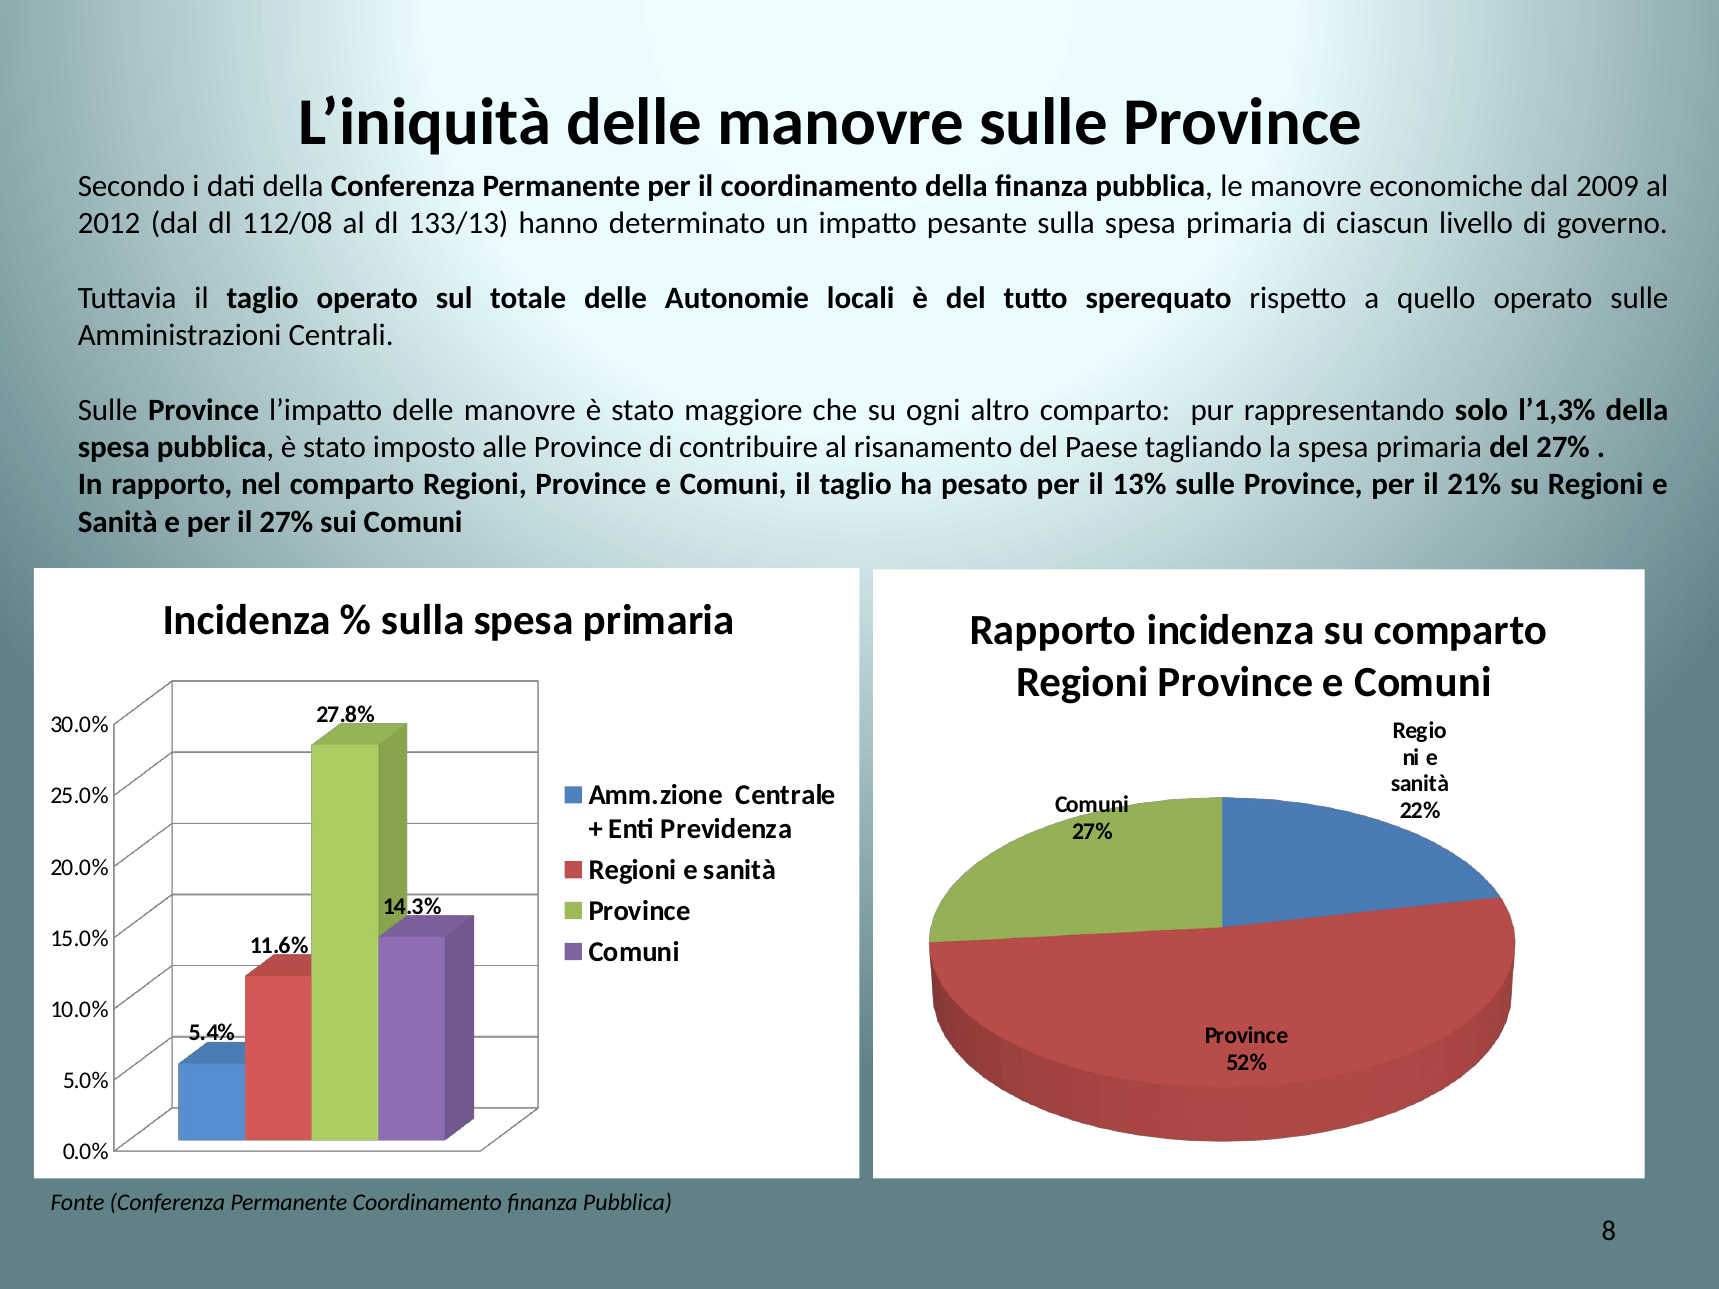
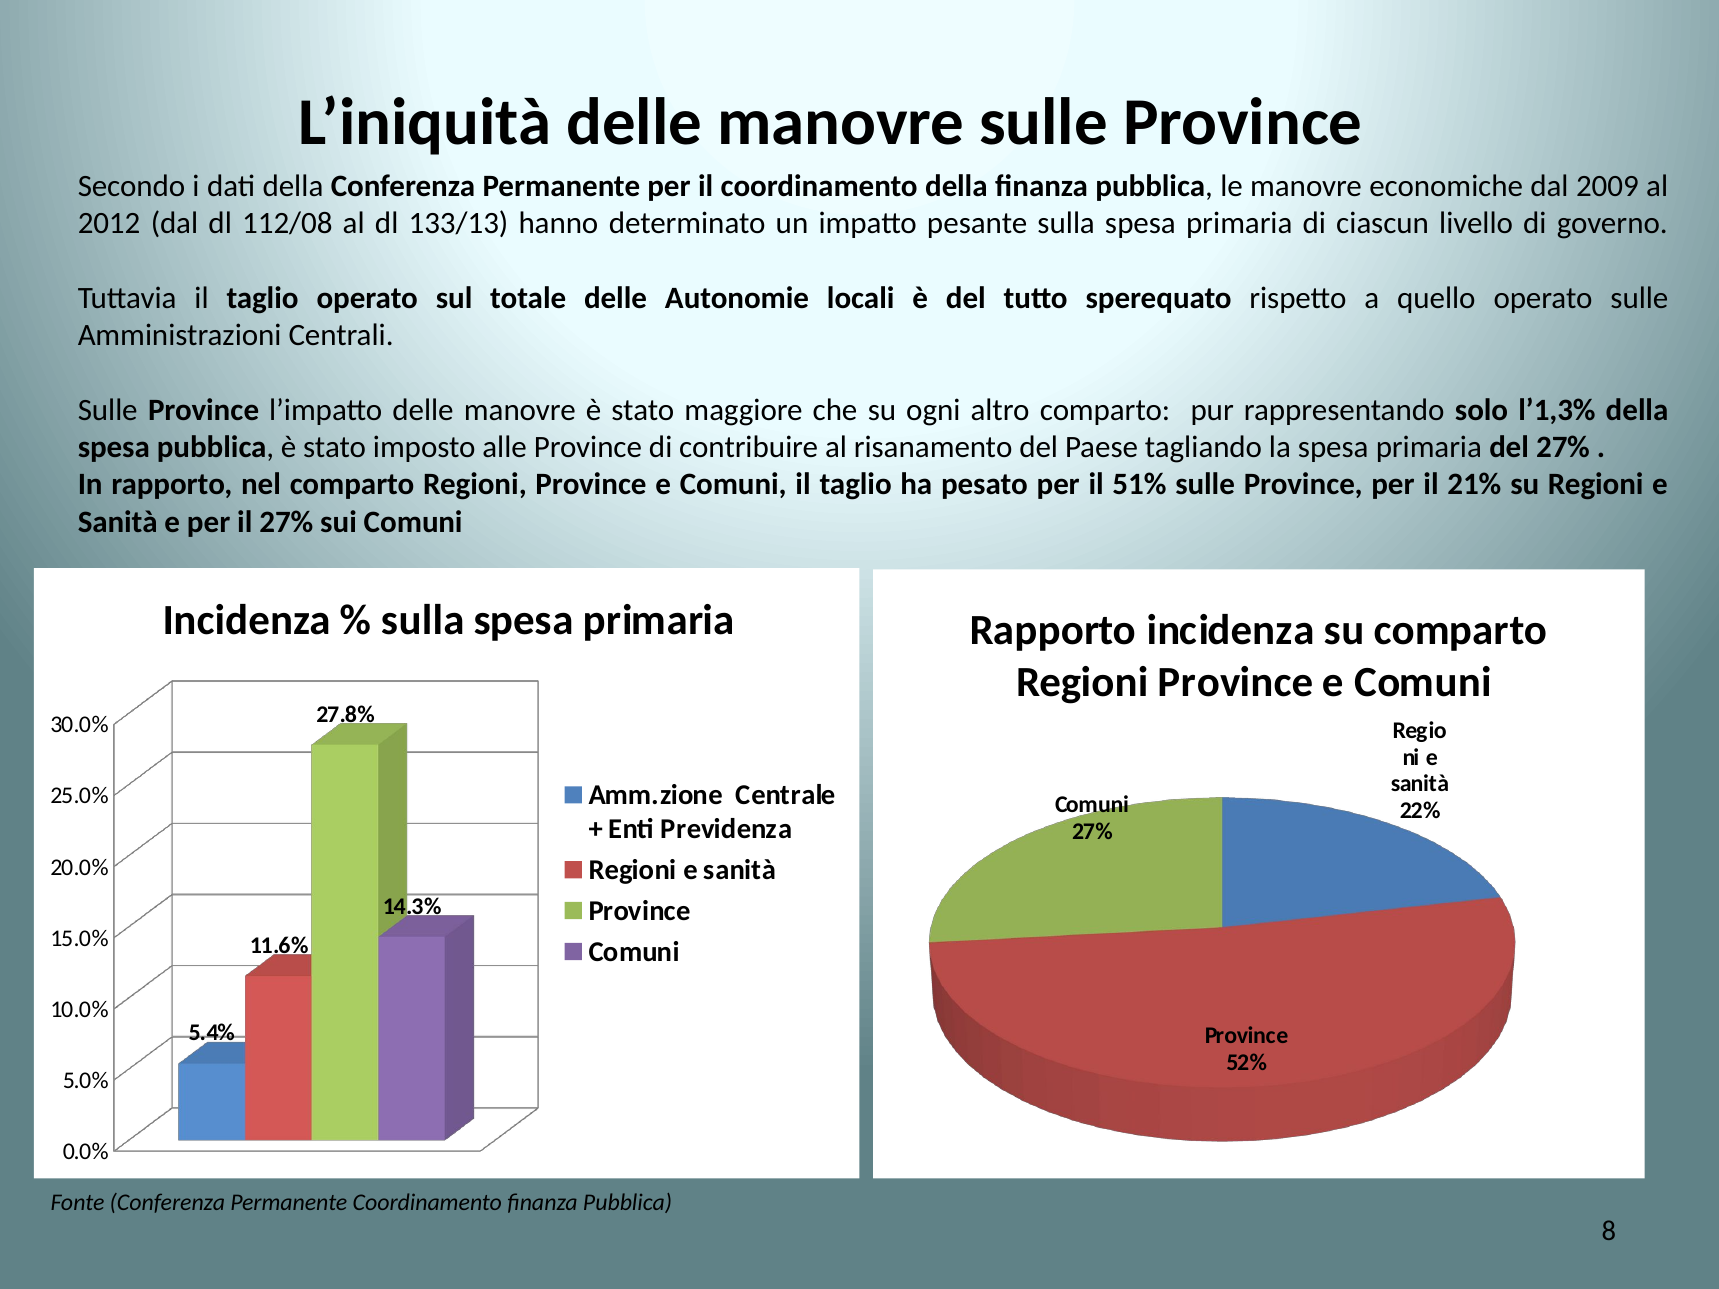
13%: 13% -> 51% (1139, 485)
